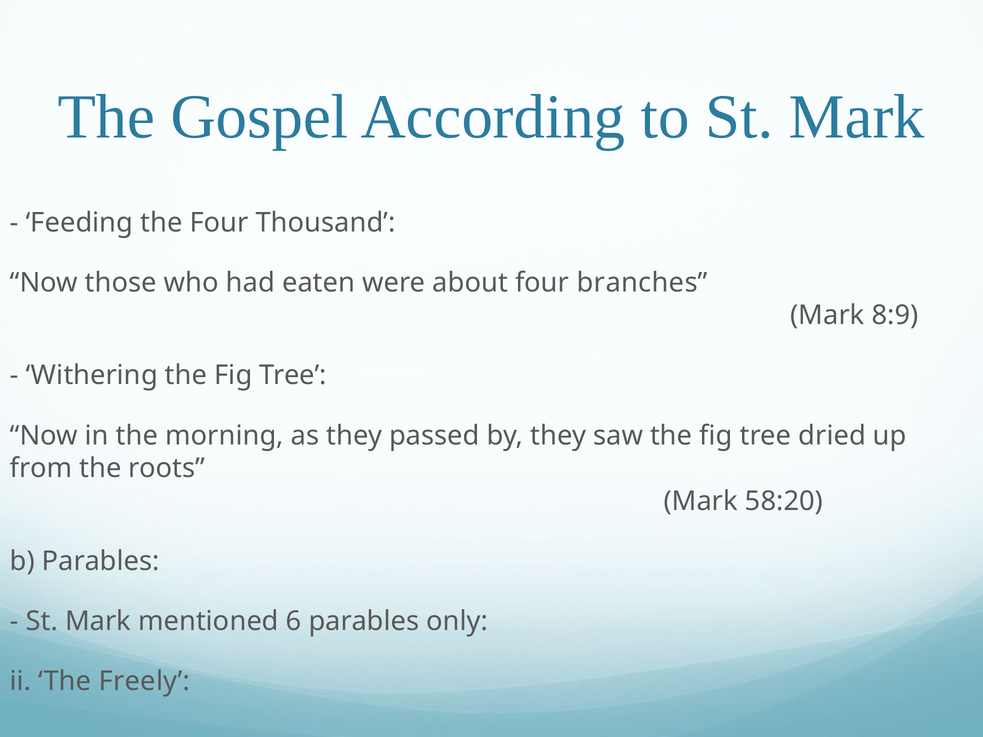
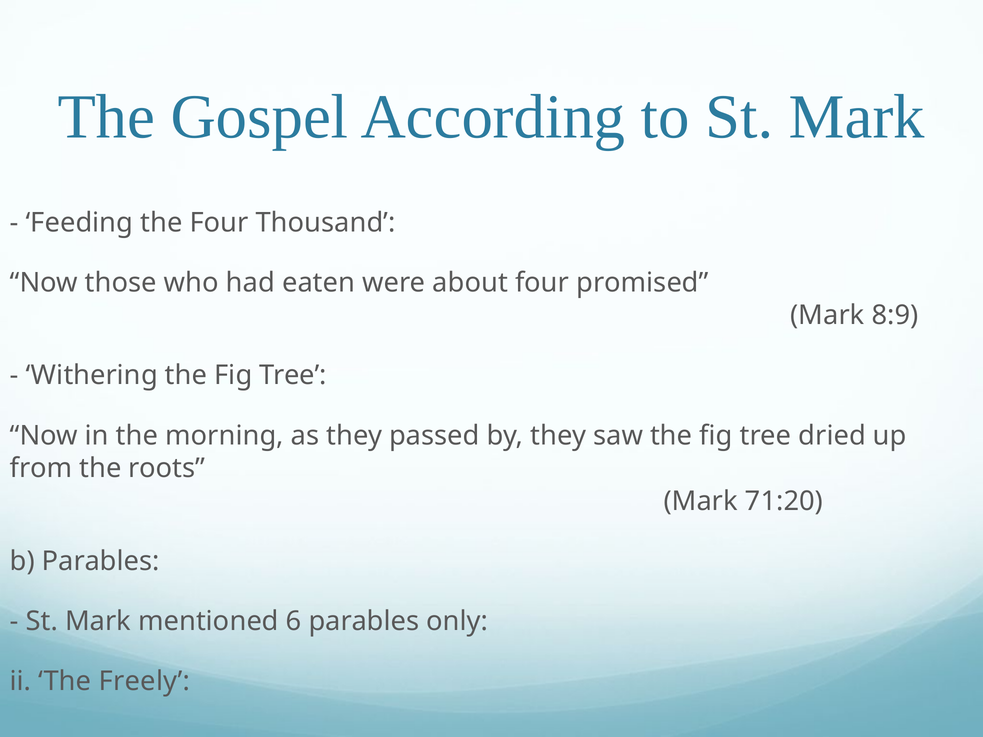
branches: branches -> promised (642, 283)
58:20: 58:20 -> 71:20 (784, 501)
